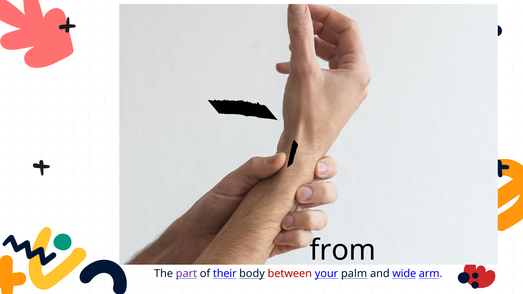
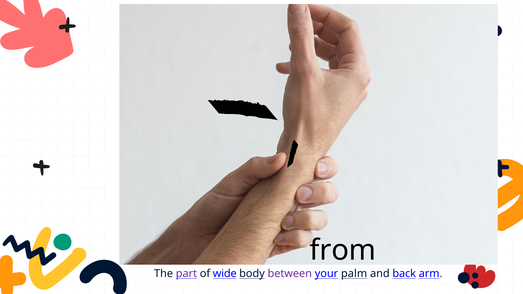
their: their -> wide (225, 274)
between colour: red -> purple (290, 274)
wide: wide -> back (404, 274)
